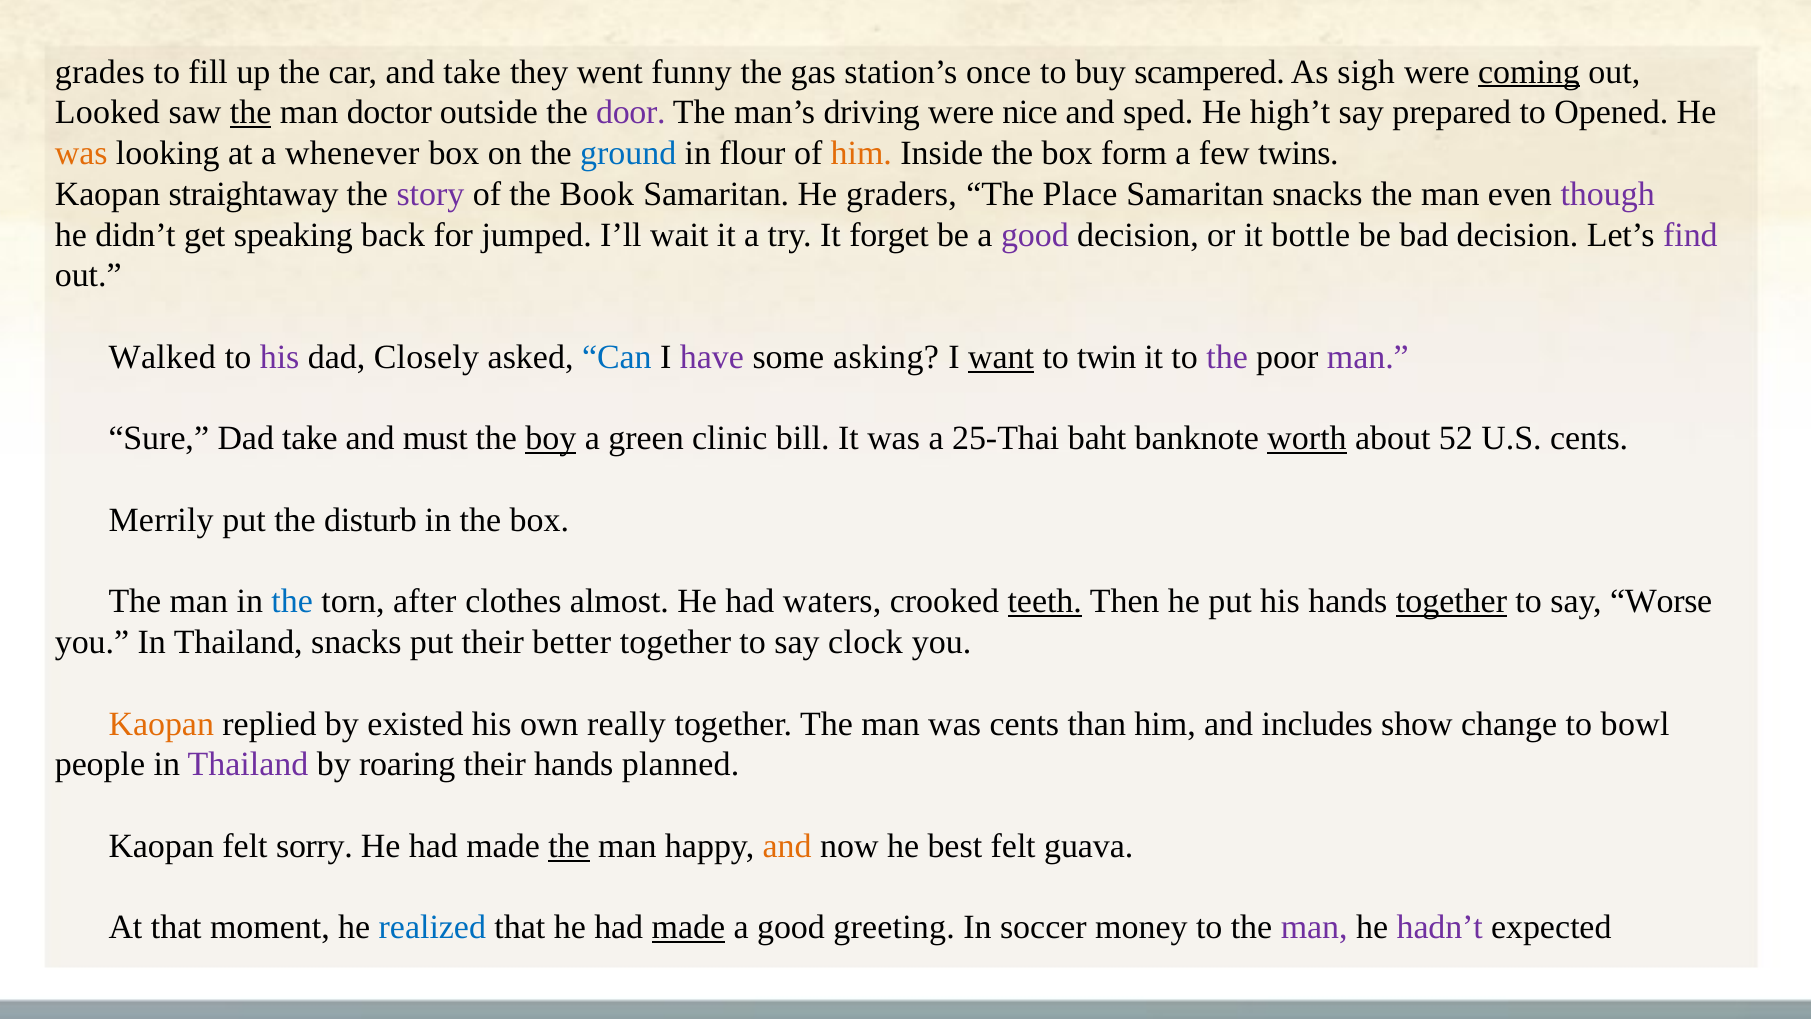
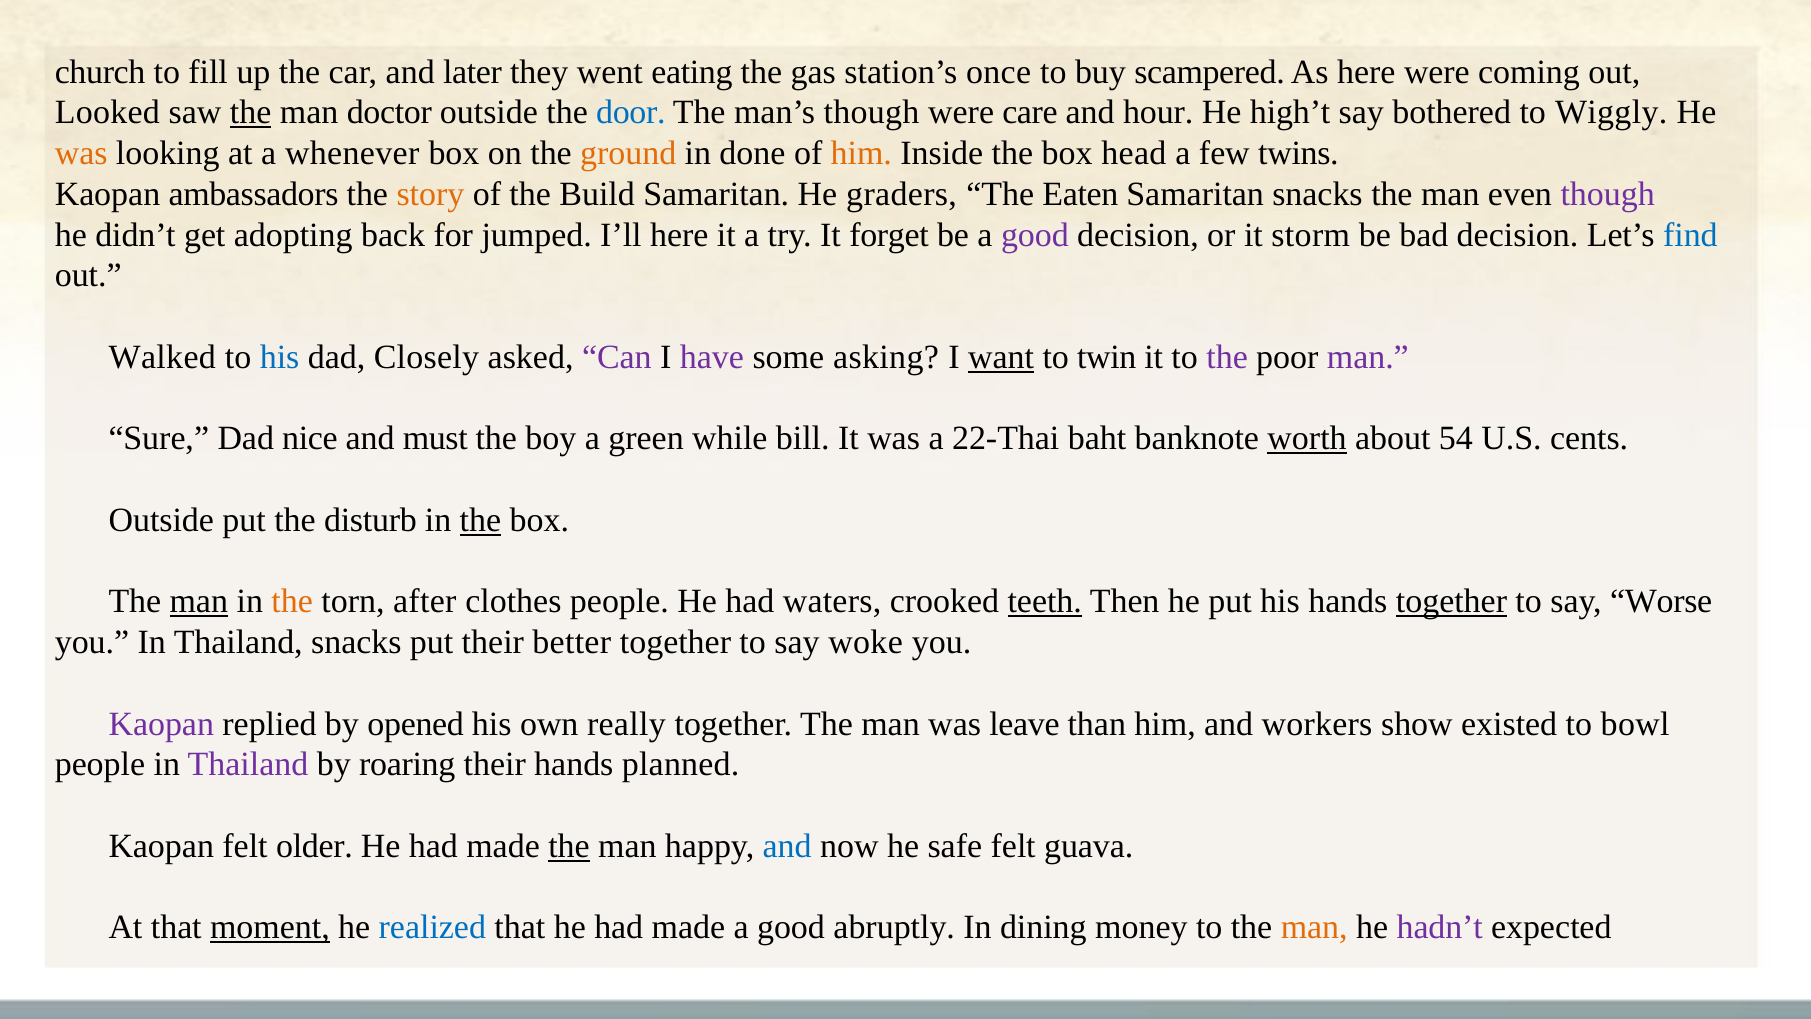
grades: grades -> church (100, 72)
and take: take -> later (472, 72)
funny: funny -> eating (692, 72)
As sigh: sigh -> here (1366, 72)
coming underline: present -> none (1529, 72)
door colour: purple -> blue (631, 113)
man’s driving: driving -> though (871, 113)
nice: nice -> care (1030, 113)
sped: sped -> hour (1158, 113)
prepared: prepared -> bothered (1452, 113)
Opened: Opened -> Wiggly (1611, 113)
ground colour: blue -> orange (628, 153)
flour: flour -> done (752, 153)
form: form -> head (1134, 153)
straightaway: straightaway -> ambassadors (254, 194)
story colour: purple -> orange (430, 194)
Book: Book -> Build (597, 194)
Place: Place -> Eaten (1080, 194)
speaking: speaking -> adopting (293, 235)
I’ll wait: wait -> here (679, 235)
bottle: bottle -> storm (1311, 235)
find colour: purple -> blue (1690, 235)
his colour: purple -> blue (280, 357)
Can colour: blue -> purple (617, 357)
Dad take: take -> nice (310, 439)
boy underline: present -> none (551, 439)
clinic: clinic -> while (730, 439)
25-Thai: 25-Thai -> 22-Thai (1006, 439)
52: 52 -> 54 (1456, 439)
Merrily: Merrily -> Outside (161, 520)
the underline: none -> present (480, 520)
man underline: none -> present (199, 601)
the colour: blue -> orange (292, 601)
clothes almost: almost -> people (619, 601)
clock: clock -> woke (866, 642)
Kaopan colour: orange -> purple (161, 724)
existed: existed -> opened (416, 724)
was cents: cents -> leave (1024, 724)
includes: includes -> workers (1317, 724)
change: change -> existed (1509, 724)
sorry: sorry -> older (314, 846)
and colour: orange -> blue (787, 846)
best: best -> safe (955, 846)
moment underline: none -> present (270, 927)
made underline: present -> none (688, 927)
greeting: greeting -> abruptly (894, 927)
soccer: soccer -> dining (1043, 927)
man colour: purple -> orange (1314, 927)
